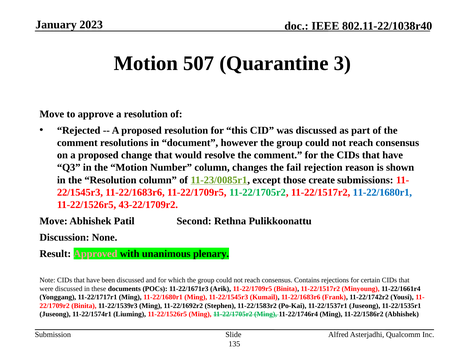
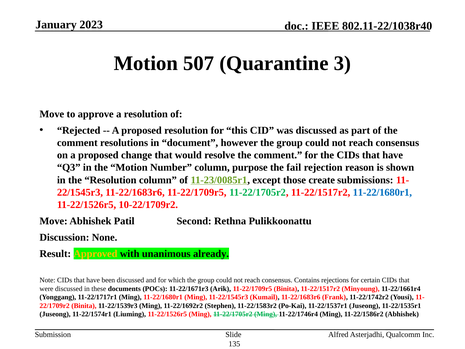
changes: changes -> purpose (250, 167)
43-22/1709r2: 43-22/1709r2 -> 10-22/1709r2 (148, 205)
Approved colour: pink -> yellow (96, 253)
plenary: plenary -> already (211, 253)
